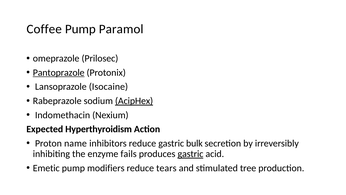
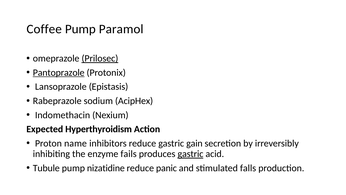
Prilosec underline: none -> present (100, 58)
Isocaine: Isocaine -> Epistasis (108, 87)
AcipHex underline: present -> none (134, 101)
bulk: bulk -> gain (194, 143)
Emetic: Emetic -> Tubule (46, 168)
modifiers: modifiers -> nizatidine (106, 168)
tears: tears -> panic (166, 168)
tree: tree -> falls (248, 168)
